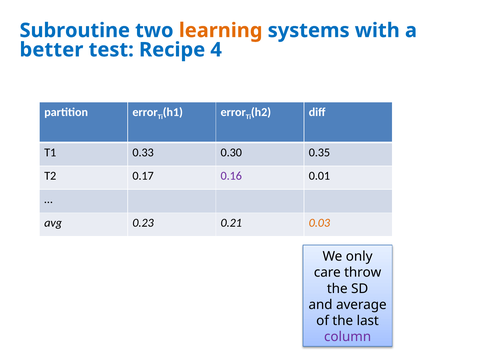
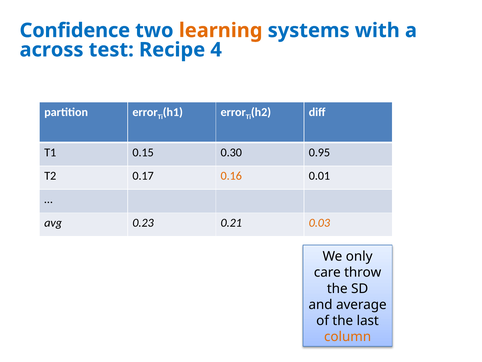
Subroutine: Subroutine -> Confidence (75, 30)
better: better -> across (52, 50)
0.33: 0.33 -> 0.15 (143, 152)
0.35: 0.35 -> 0.95 (319, 152)
0.16 colour: purple -> orange (231, 176)
column colour: purple -> orange (348, 336)
